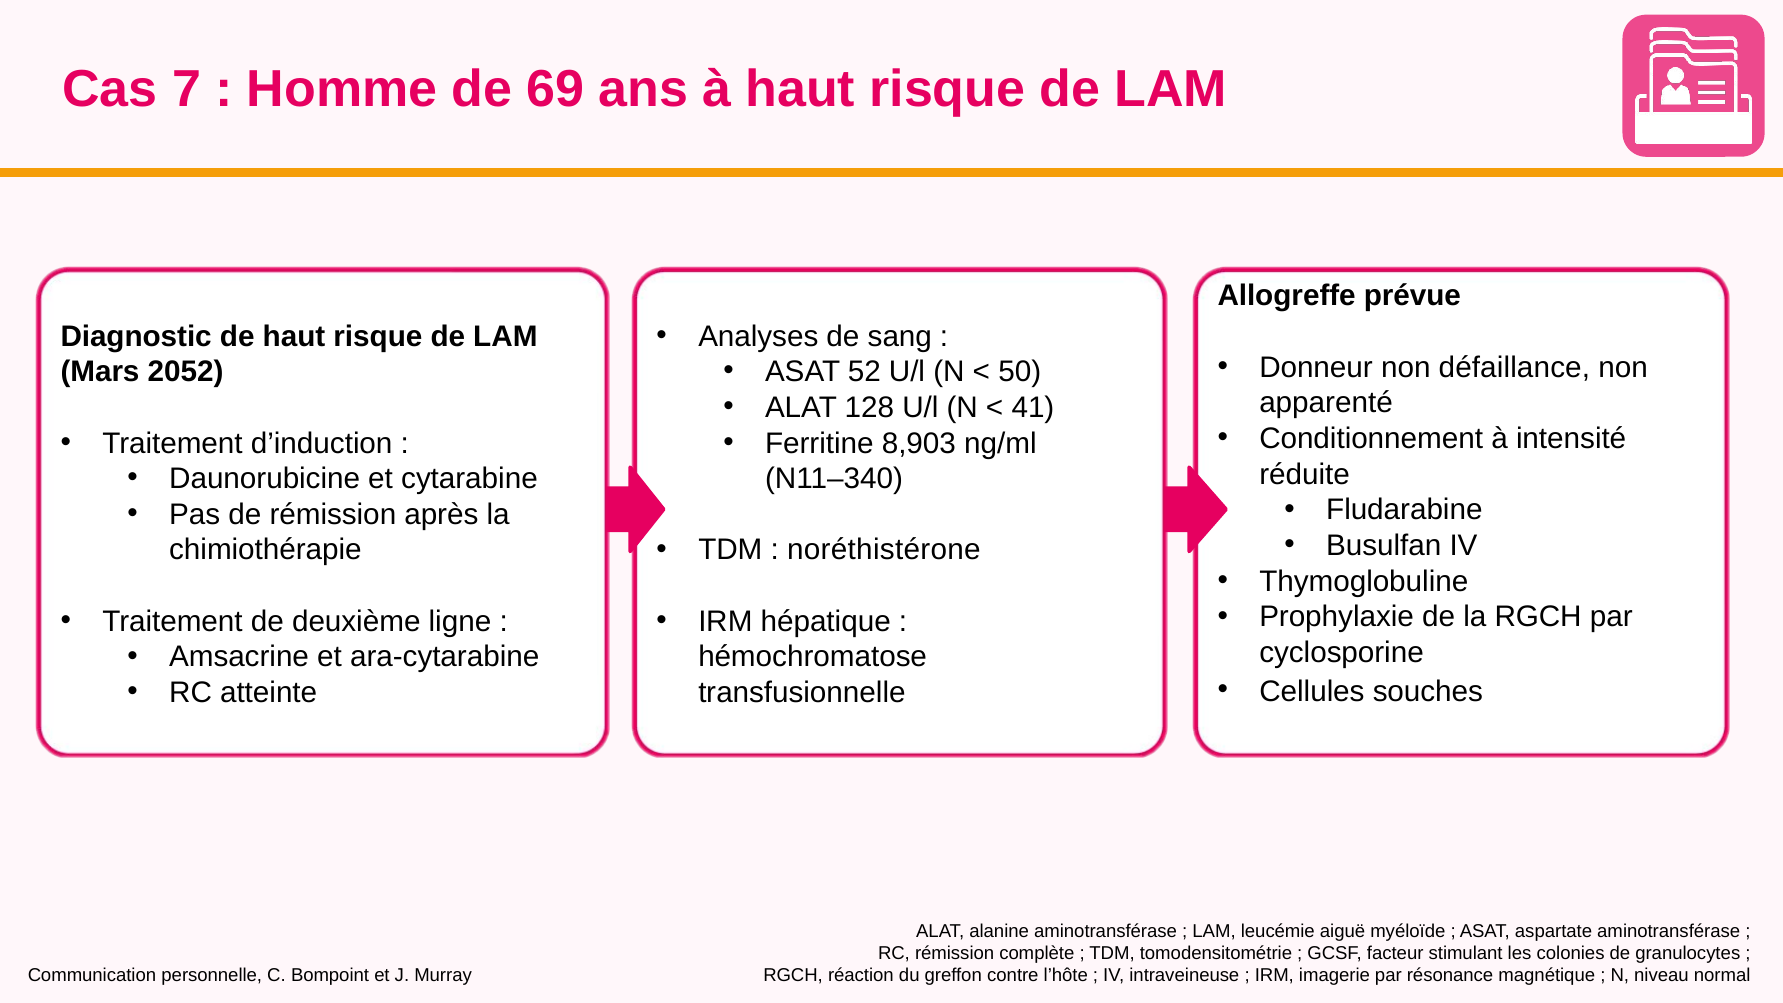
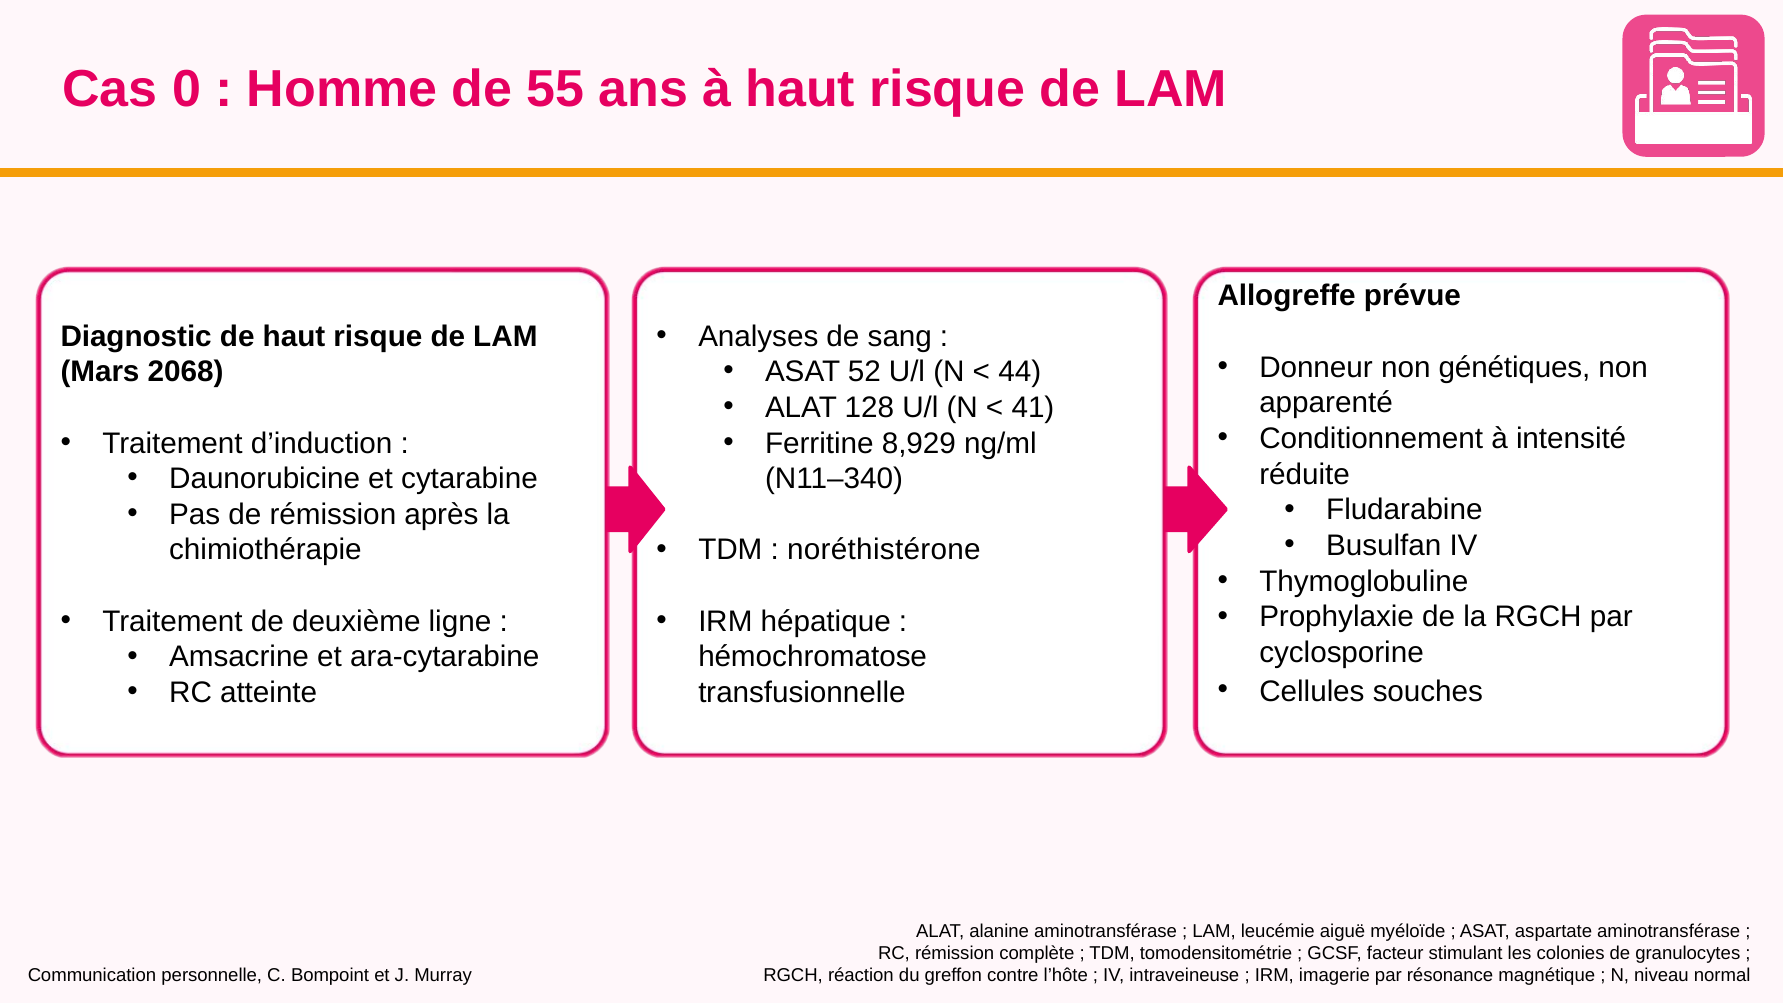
7: 7 -> 0 (186, 89)
69: 69 -> 55 (555, 89)
défaillance: défaillance -> génétiques (1514, 367)
50: 50 -> 44 (1020, 372)
2052: 2052 -> 2068 (186, 372)
8,903: 8,903 -> 8,929 (919, 443)
